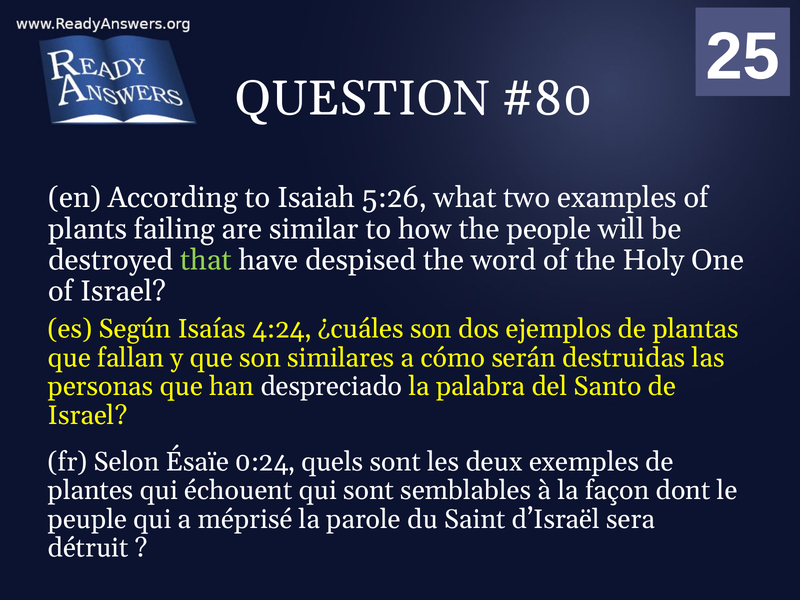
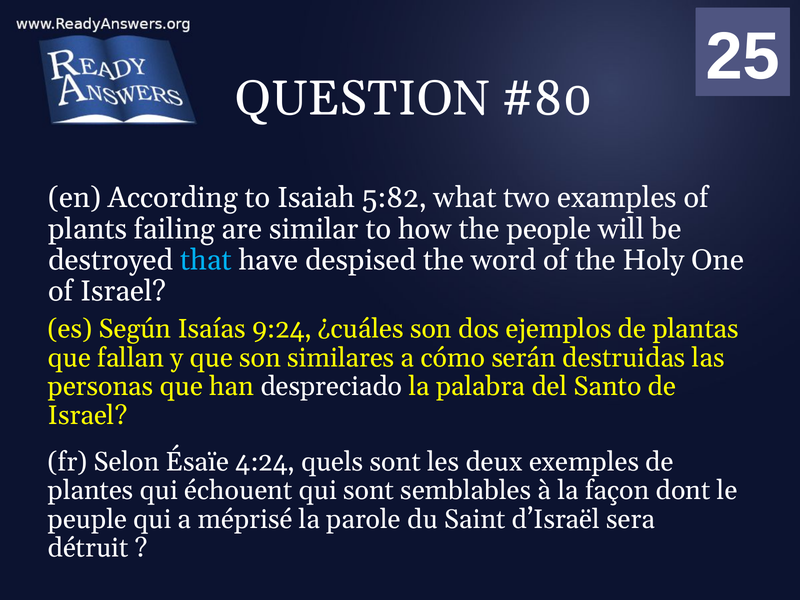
5:26: 5:26 -> 5:82 (395, 198)
that colour: light green -> light blue (206, 260)
4:24: 4:24 -> 9:24 (282, 329)
0:24: 0:24 -> 4:24 (265, 462)
